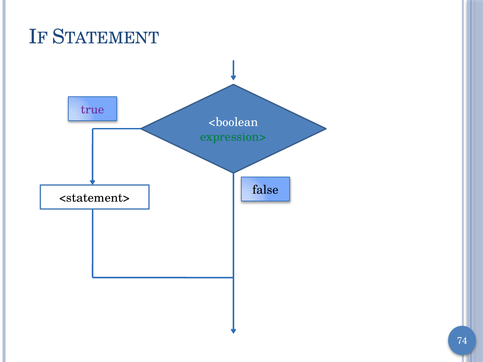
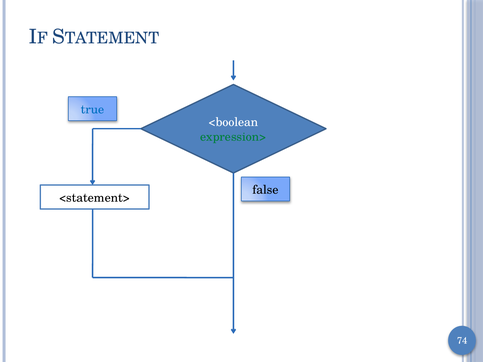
true colour: purple -> blue (93, 110)
